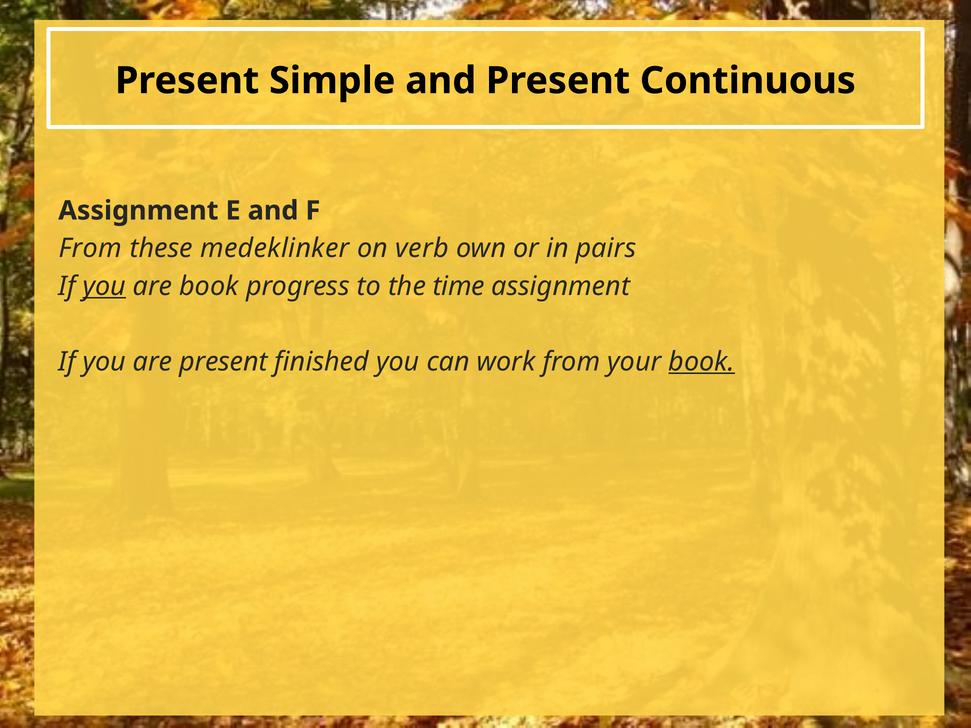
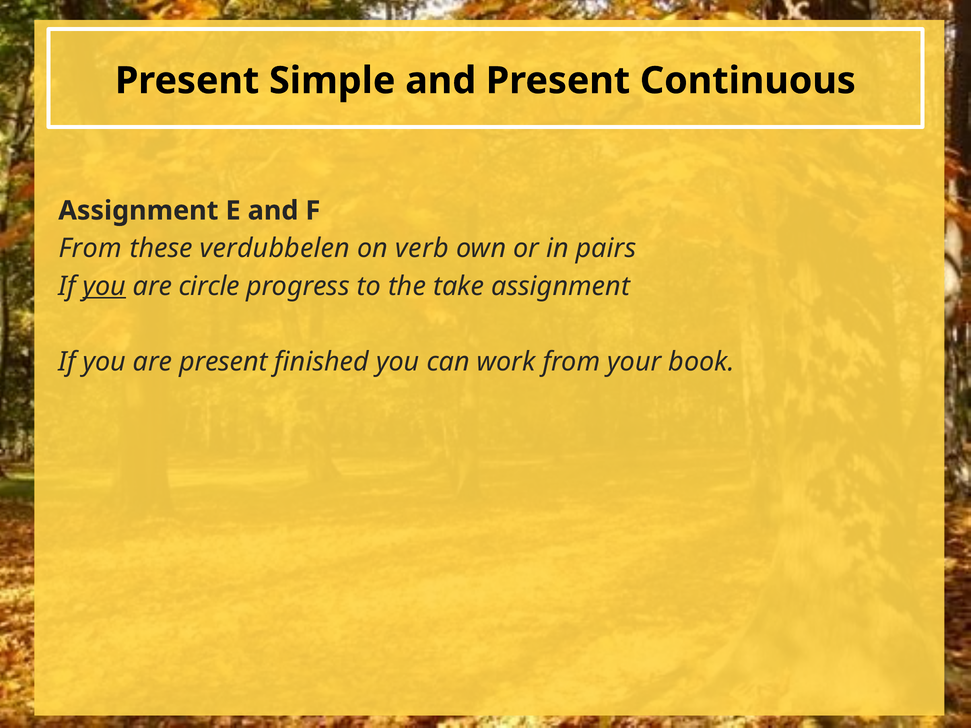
medeklinker: medeklinker -> verdubbelen (275, 248)
are book: book -> circle (209, 286)
time: time -> take (459, 286)
book underline: present -> none (702, 362)
